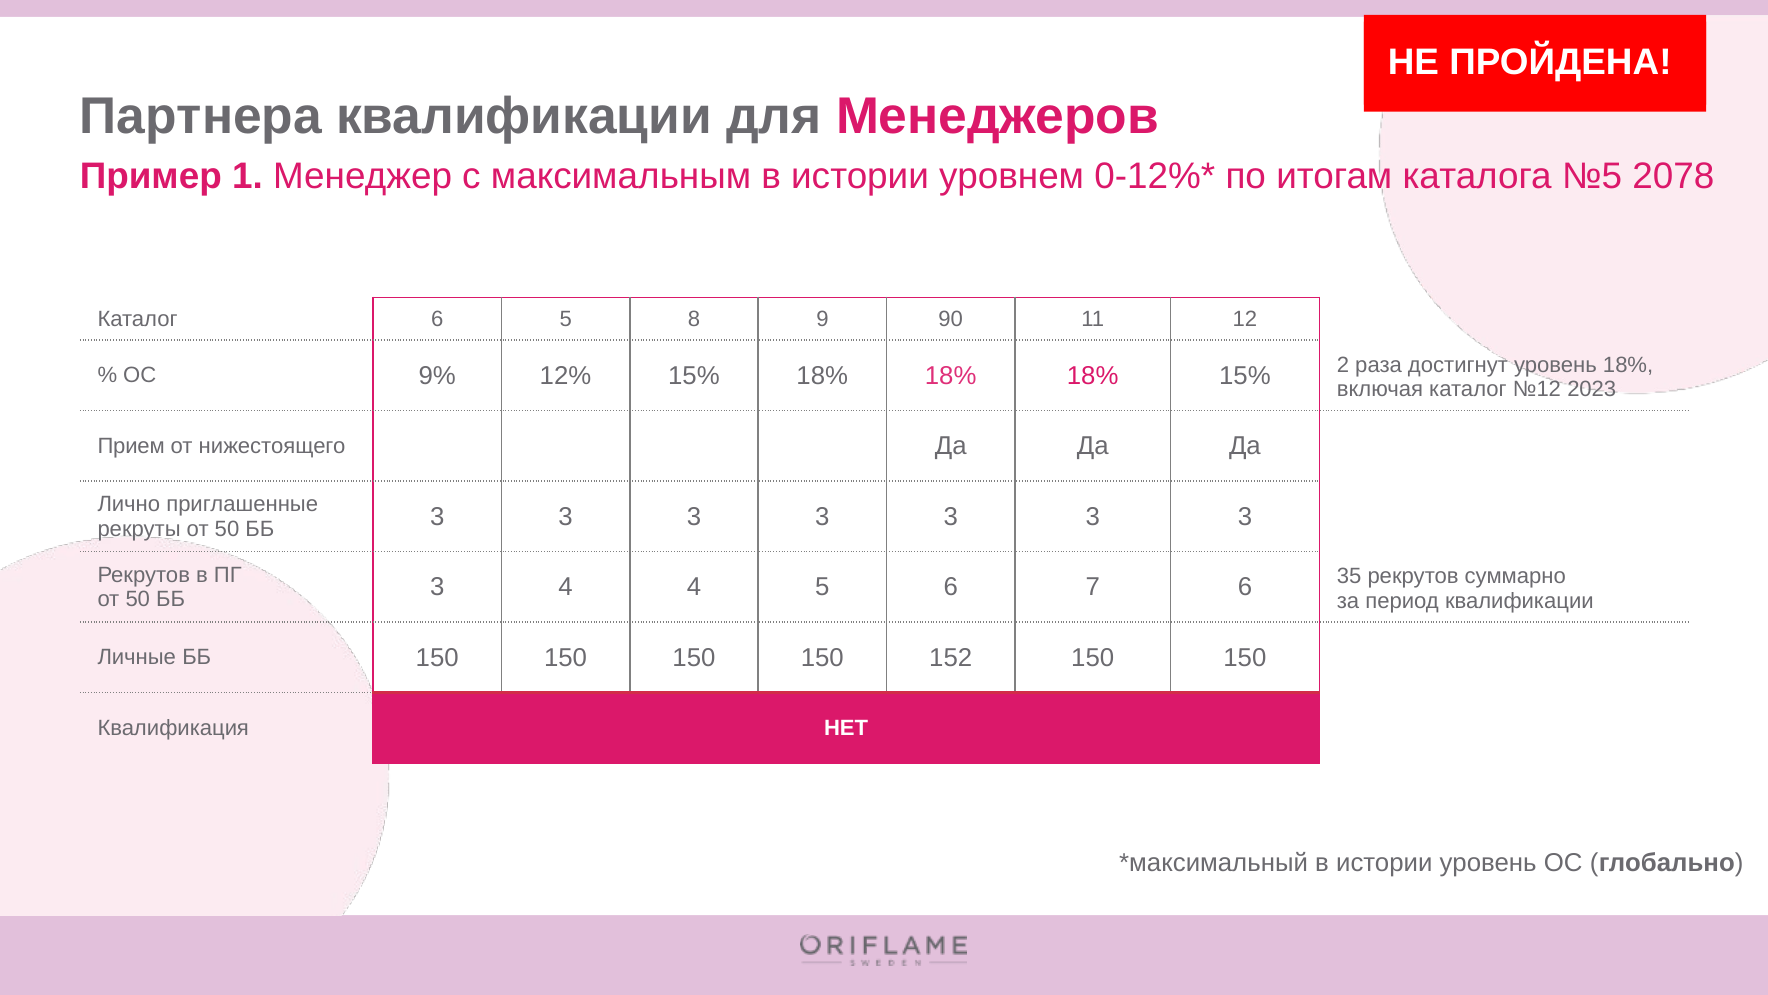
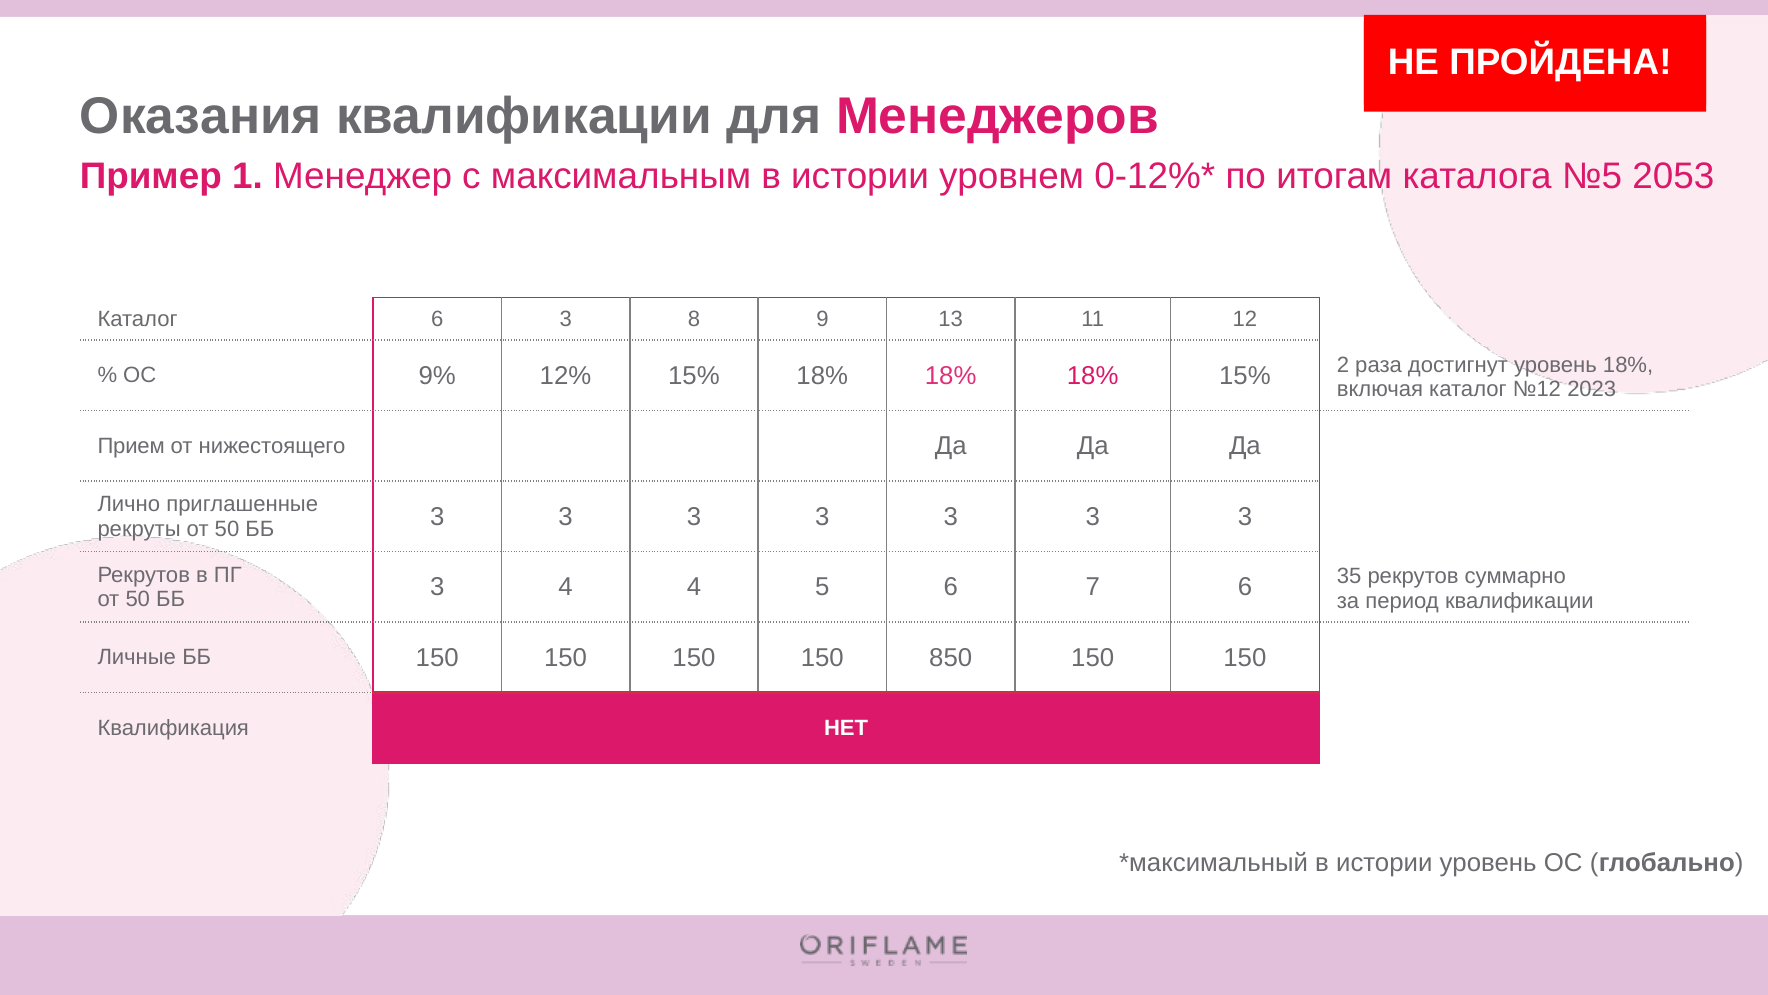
Партнера: Партнера -> Оказания (201, 116)
2078: 2078 -> 2053 (1673, 176)
6 5: 5 -> 3 (566, 319)
90: 90 -> 13 (951, 319)
152: 152 -> 850 (951, 657)
